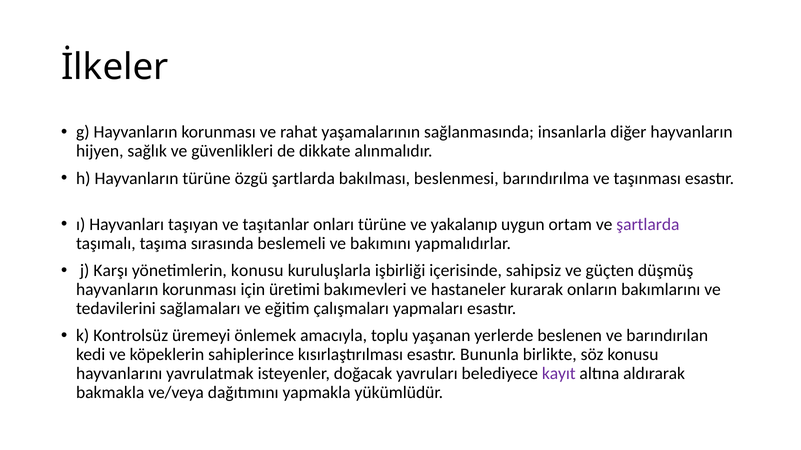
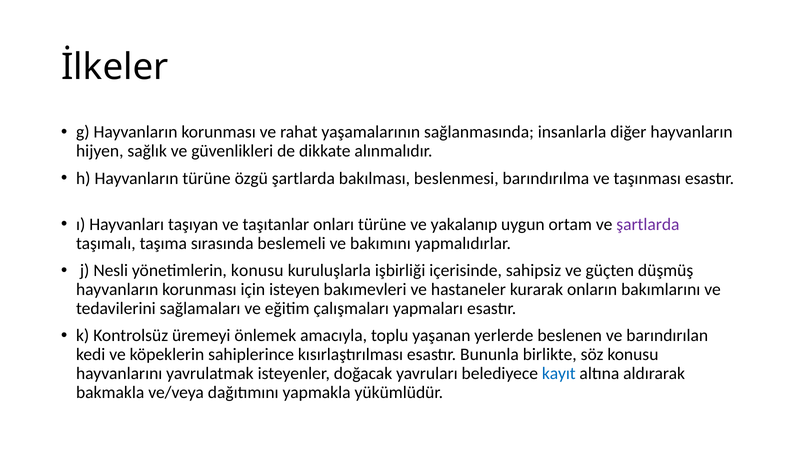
Karşı: Karşı -> Nesli (111, 271)
üretimi: üretimi -> isteyen (294, 290)
kayıt colour: purple -> blue (559, 374)
